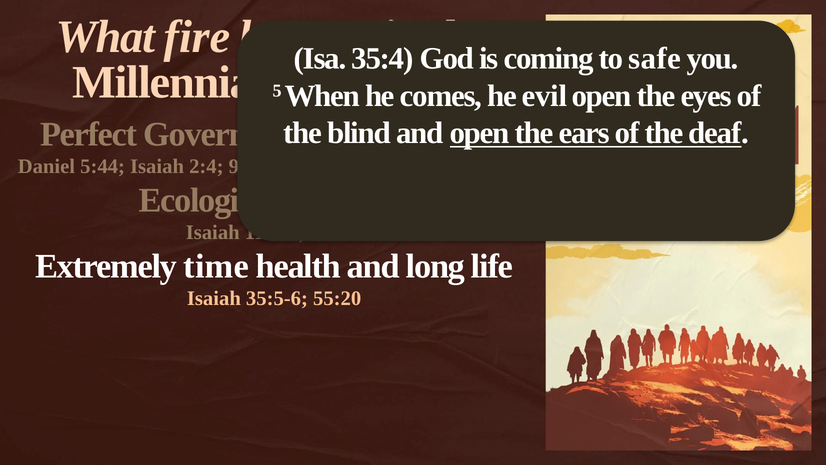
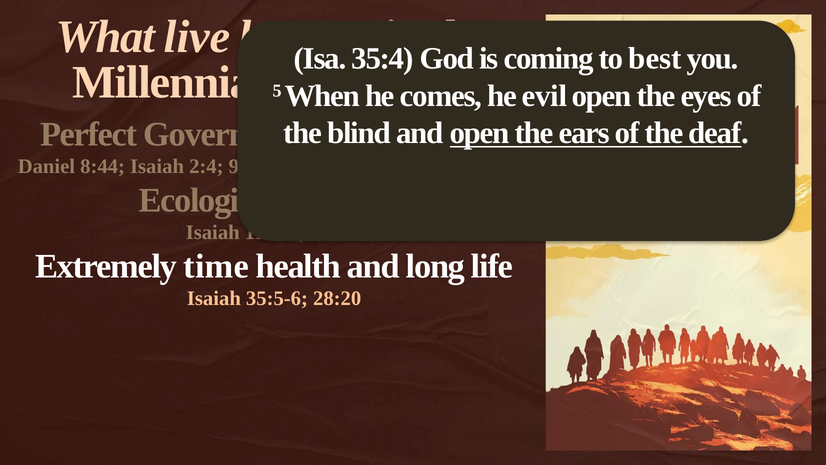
fire: fire -> live (197, 37)
safe: safe -> best (655, 59)
5:44: 5:44 -> 8:44 (103, 166)
55:20: 55:20 -> 28:20 (337, 298)
